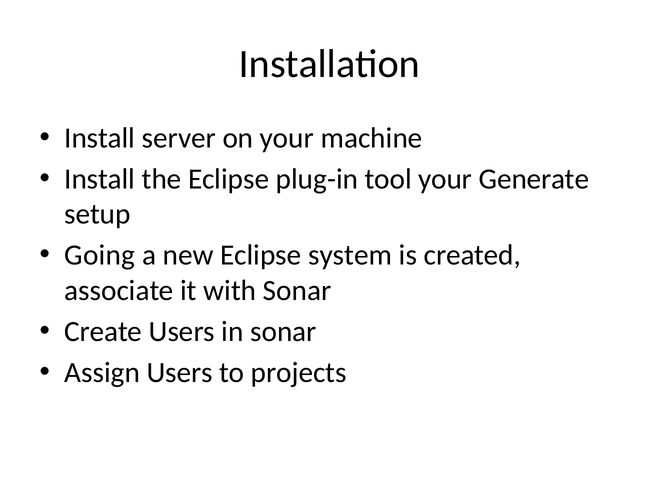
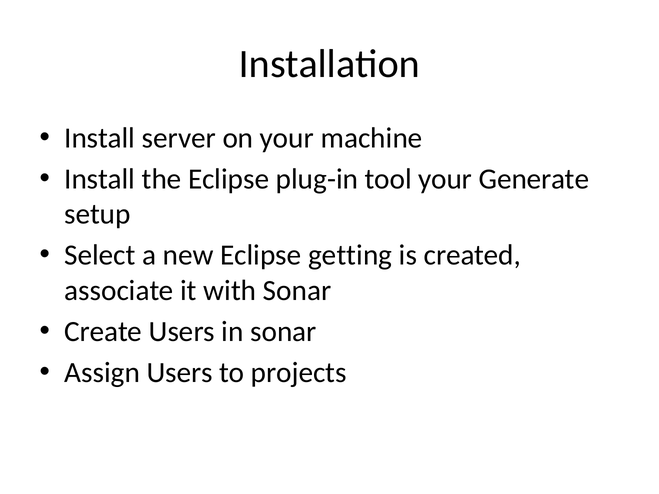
Going: Going -> Select (100, 255)
system: system -> getting (350, 255)
